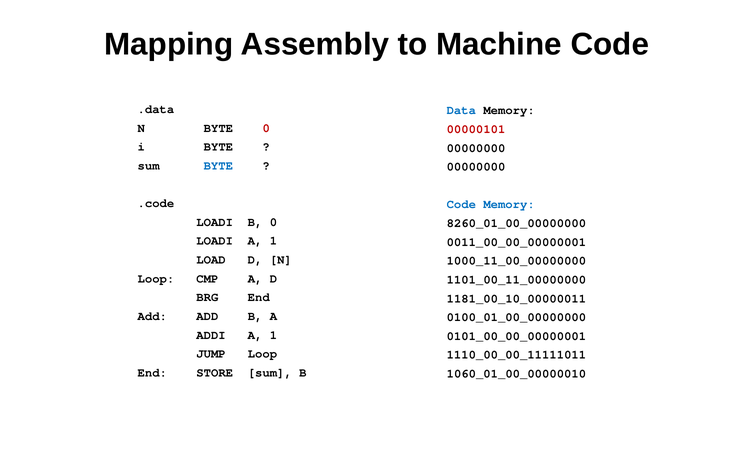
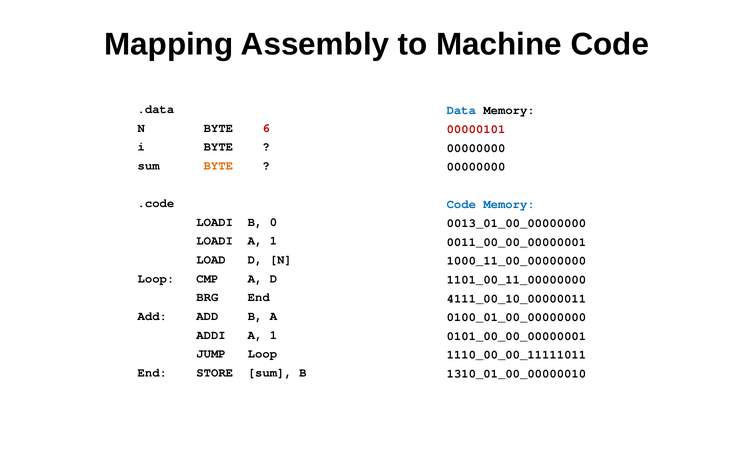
BYTE 0: 0 -> 6 (266, 128)
BYTE colour: blue -> orange (218, 166)
8260_01_00_00000000: 8260_01_00_00000000 -> 0013_01_00_00000000 (516, 223)
1181_00_10_00000011: 1181_00_10_00000011 -> 4111_00_10_00000011 (516, 299)
1060_01_00_00000010: 1060_01_00_00000010 -> 1310_01_00_00000010 (516, 374)
